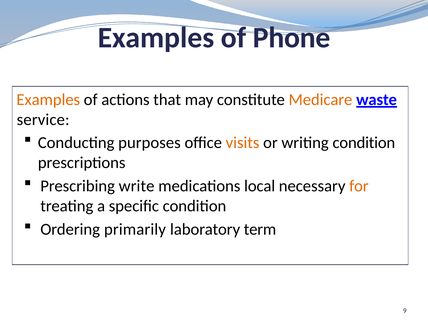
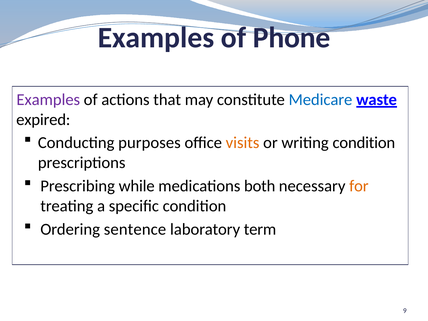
Examples colour: orange -> purple (48, 100)
Medicare colour: orange -> blue (320, 100)
service: service -> expired (43, 120)
write: write -> while (137, 186)
local: local -> both (260, 186)
primarily: primarily -> sentence (135, 229)
